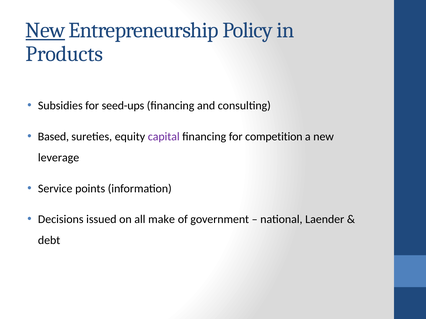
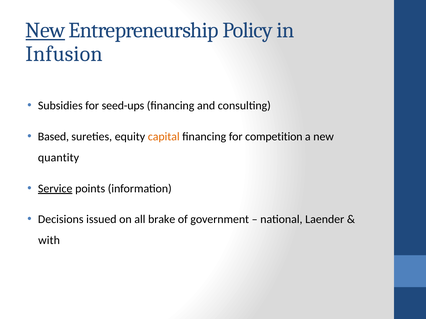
Products: Products -> Infusion (64, 54)
capital colour: purple -> orange (164, 137)
leverage: leverage -> quantity (59, 158)
Service underline: none -> present (55, 189)
make: make -> brake (162, 219)
debt: debt -> with (49, 241)
